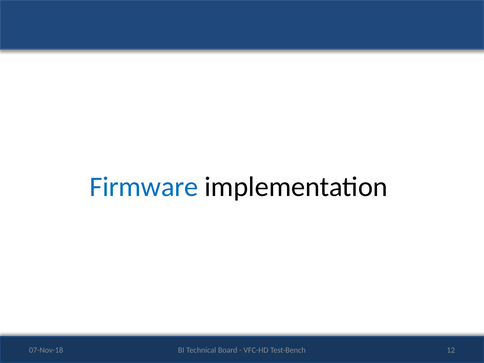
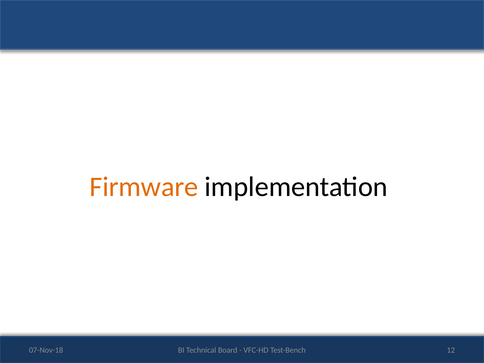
Firmware colour: blue -> orange (144, 187)
